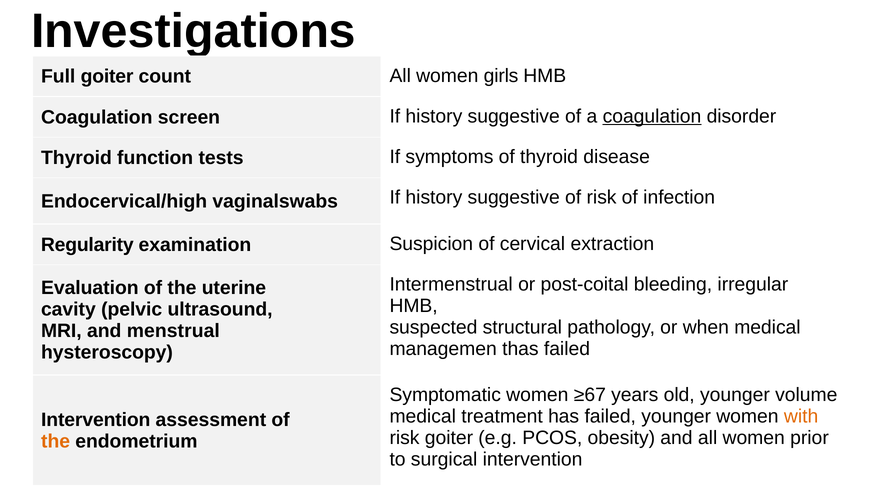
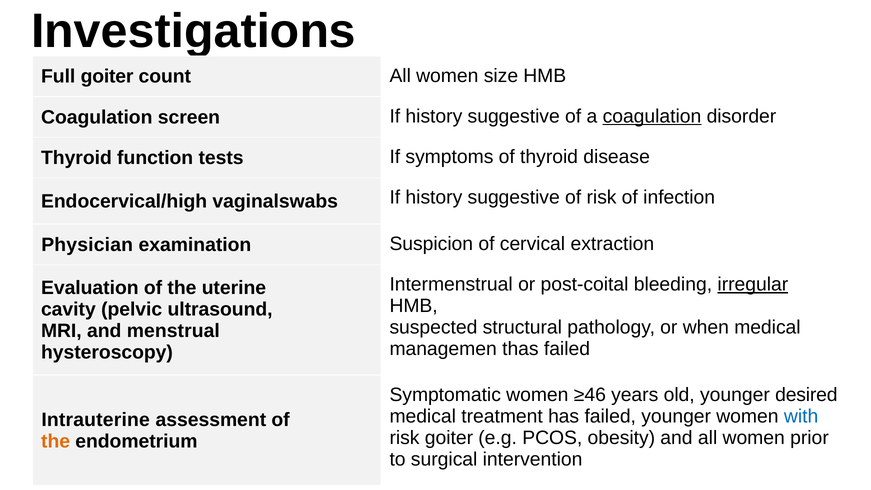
girls: girls -> size (501, 76)
Regularity: Regularity -> Physician (87, 245)
irregular underline: none -> present (753, 284)
≥67: ≥67 -> ≥46 (590, 395)
volume: volume -> desired (806, 395)
with colour: orange -> blue (801, 416)
Intervention: Intervention -> Intrauterine (96, 420)
